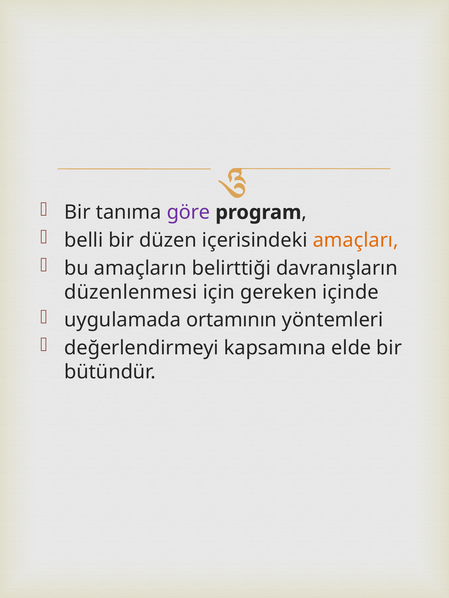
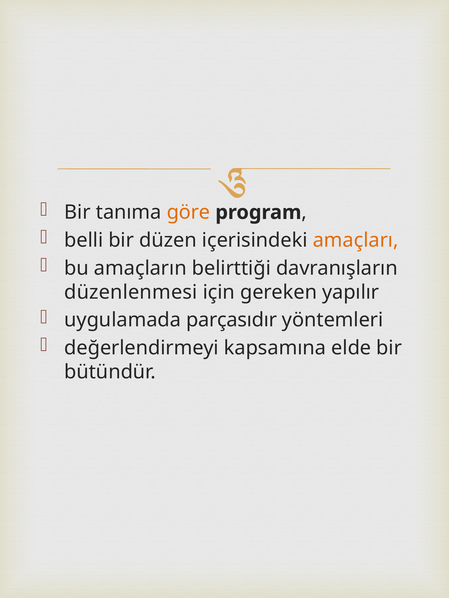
göre colour: purple -> orange (188, 213)
içinde: içinde -> yapılır (351, 292)
ortamının: ortamının -> parçasıdır (232, 320)
